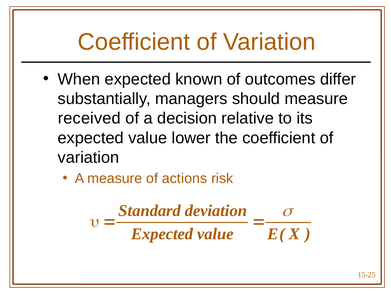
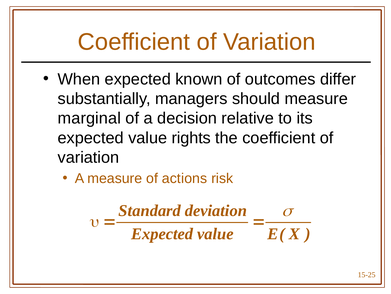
received: received -> marginal (89, 118)
lower: lower -> rights (191, 138)
